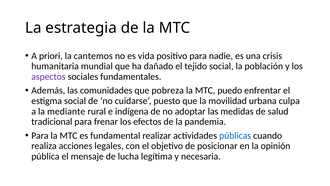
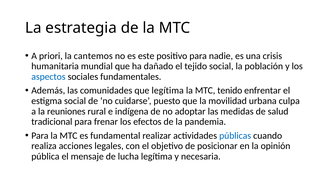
vida: vida -> este (146, 56)
aspectos colour: purple -> blue (48, 77)
que pobreza: pobreza -> legítima (168, 90)
puedo: puedo -> tenido (230, 90)
mediante: mediante -> reuniones (66, 111)
